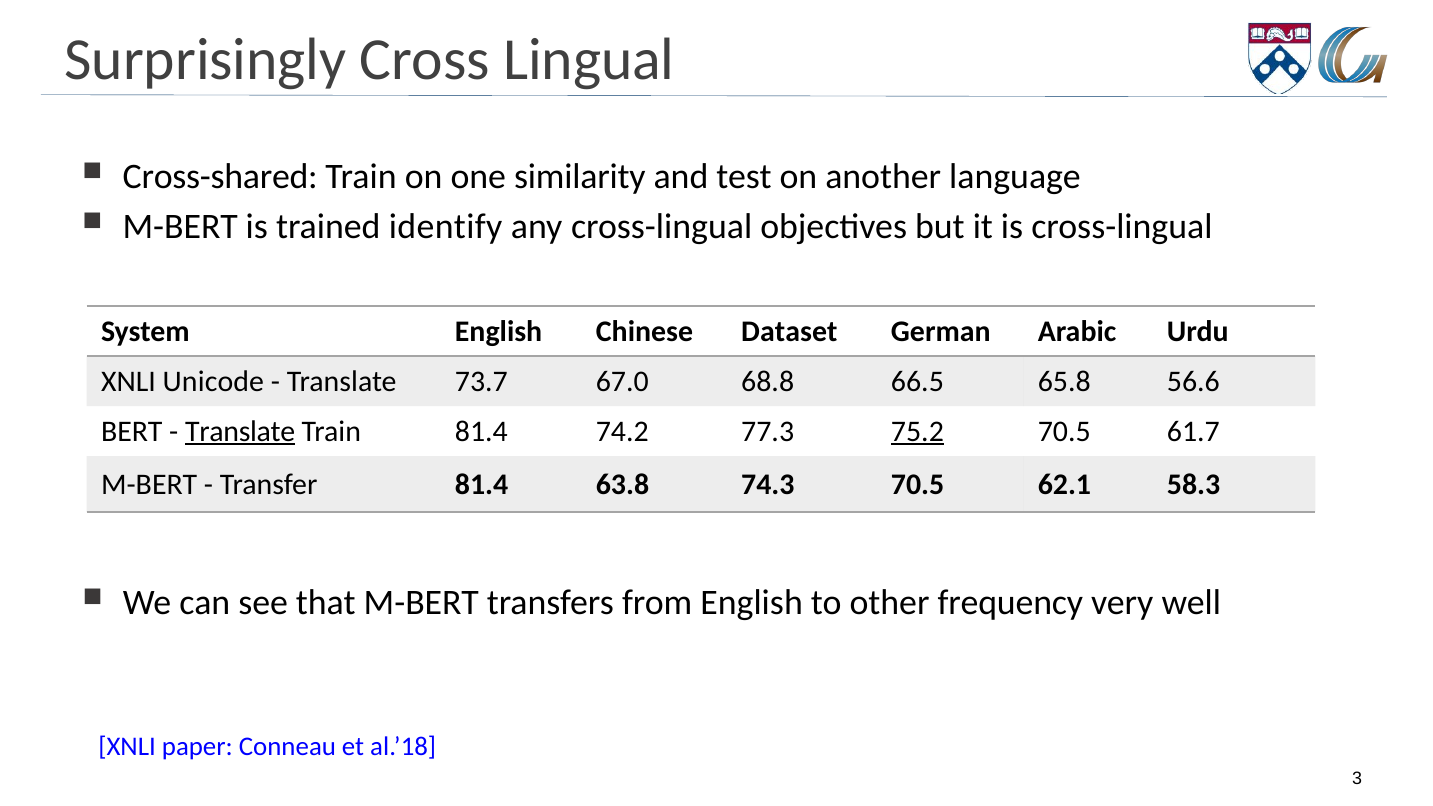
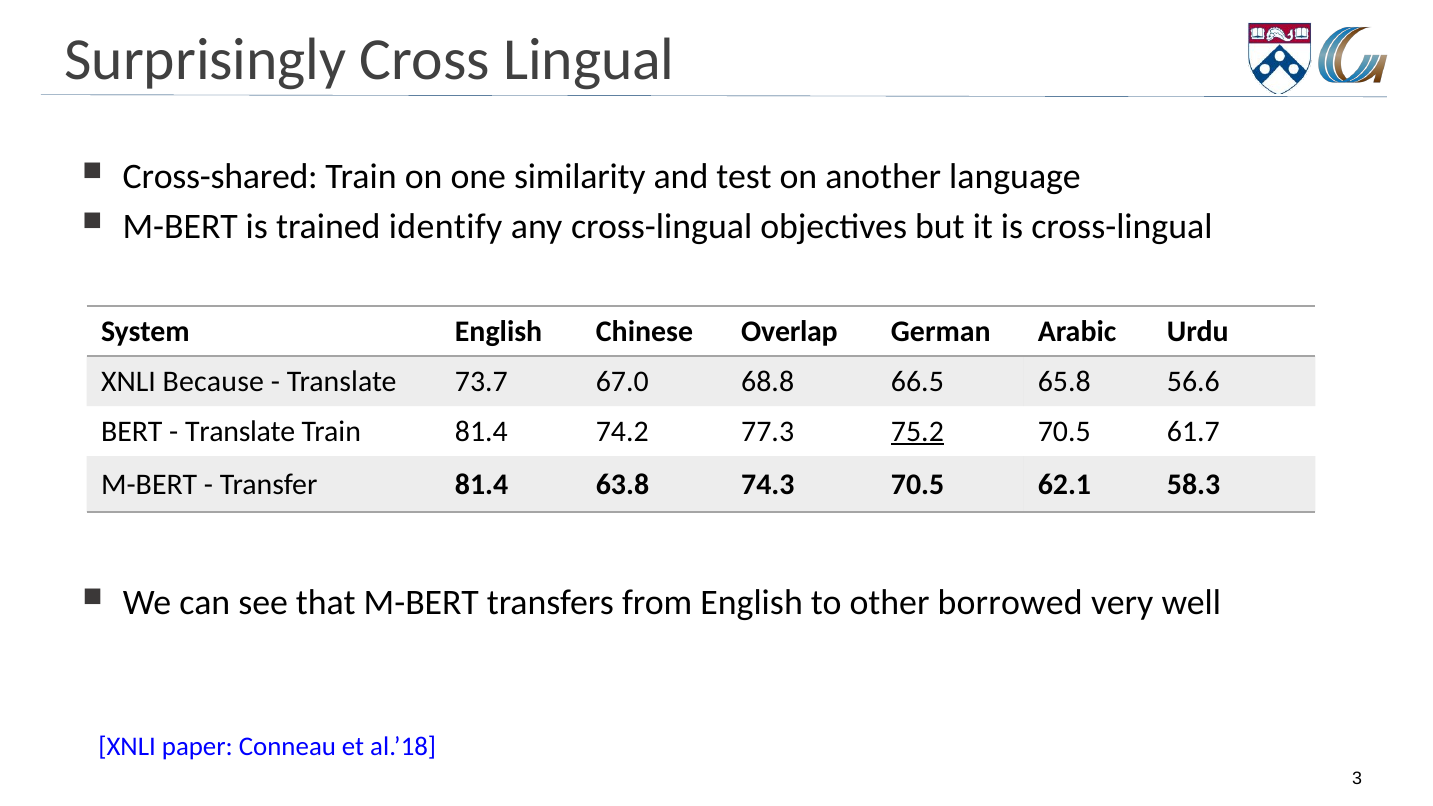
Dataset: Dataset -> Overlap (789, 331)
Unicode: Unicode -> Because (213, 381)
Translate underline: present -> none (240, 432)
frequency: frequency -> borrowed (1010, 603)
